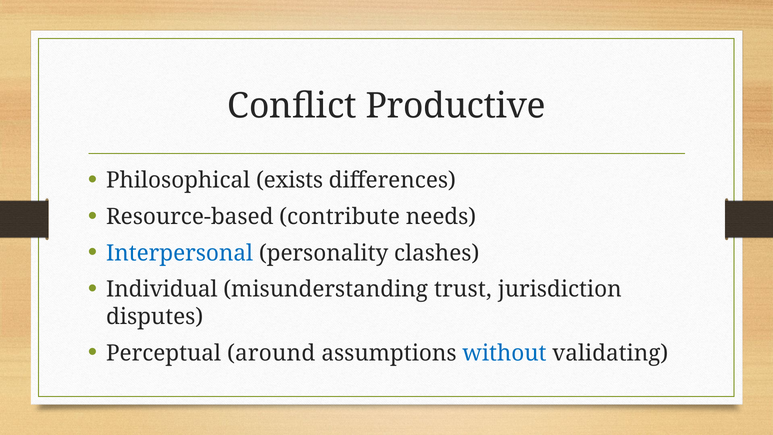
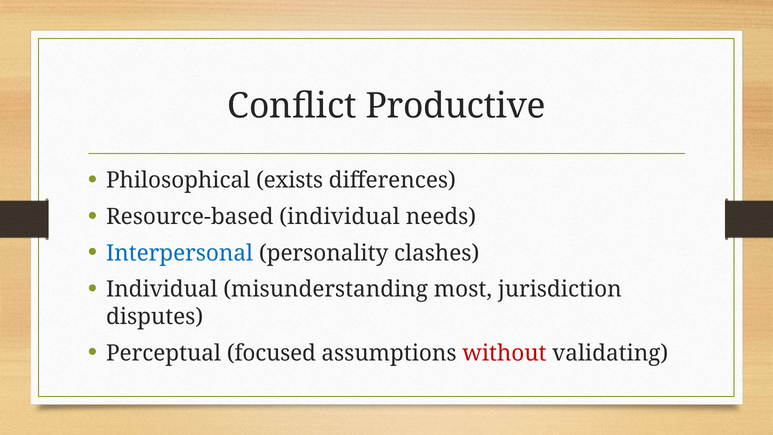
Resource-based contribute: contribute -> individual (340, 217)
trust: trust -> most (463, 289)
around: around -> focused (271, 353)
without colour: blue -> red (505, 353)
